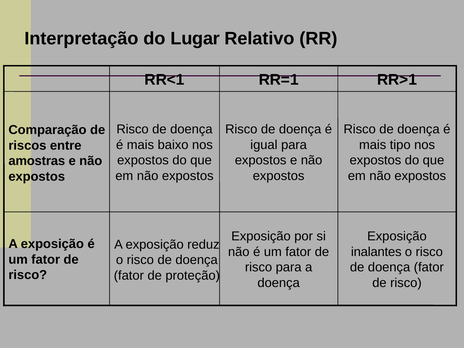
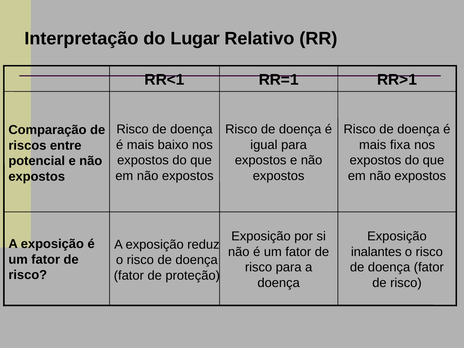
tipo: tipo -> fixa (400, 145)
amostras: amostras -> potencial (37, 161)
